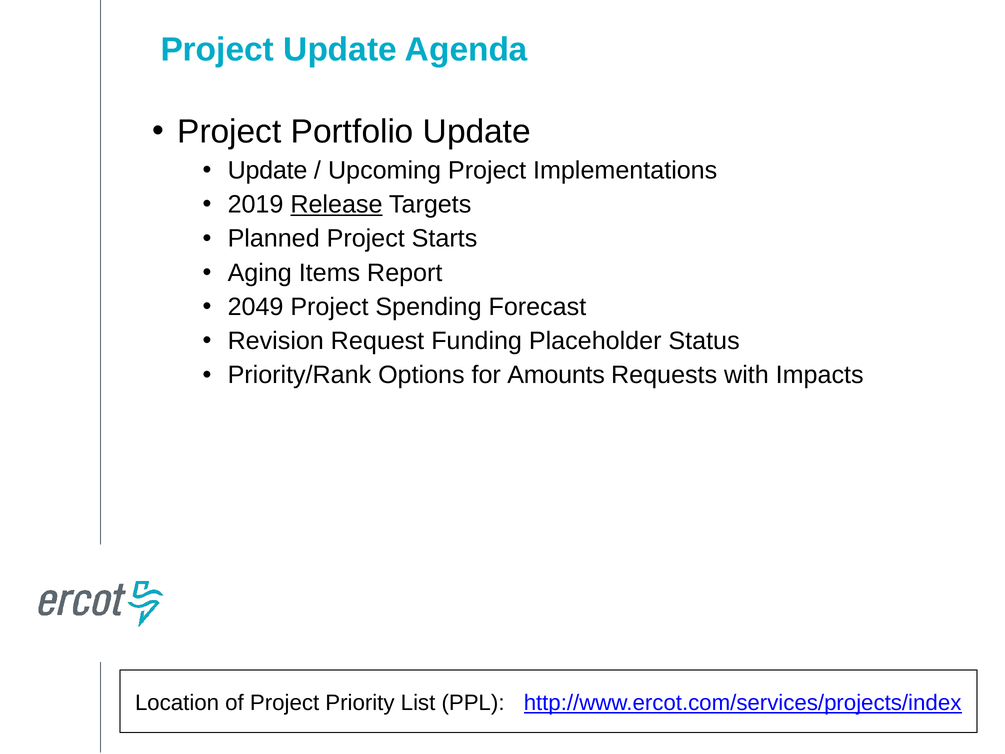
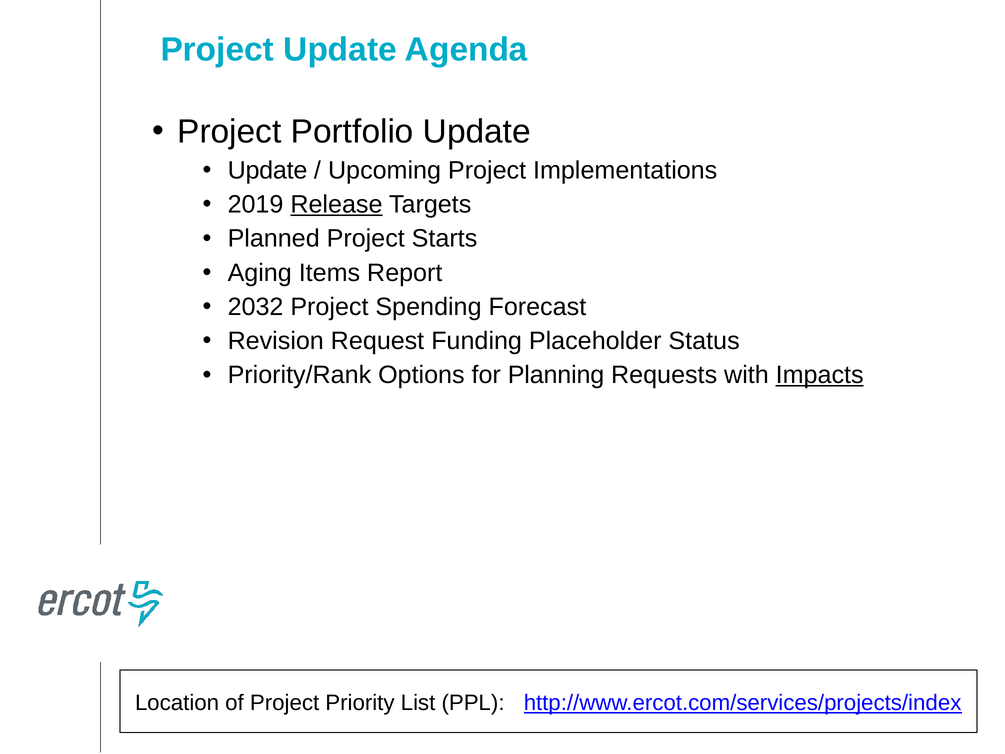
2049: 2049 -> 2032 (256, 307)
Amounts: Amounts -> Planning (556, 375)
Impacts underline: none -> present (820, 375)
